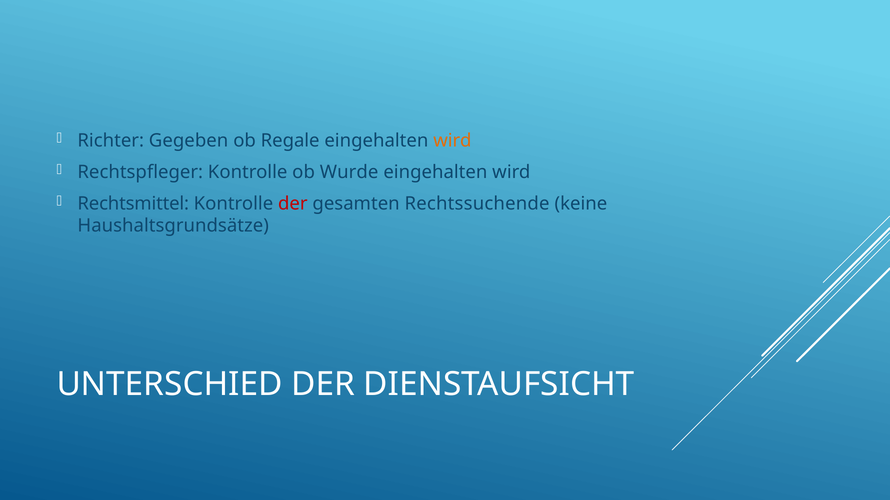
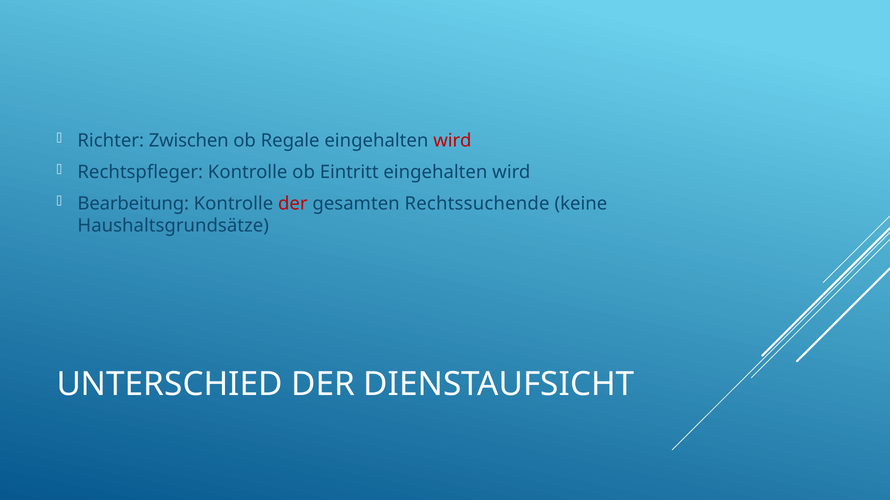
Gegeben: Gegeben -> Zwischen (189, 141)
wird colour: orange -> red (452, 141)
Wurde: Wurde -> Eintritt (349, 172)
Rechtsmittel: Rechtsmittel -> Bearbeitung (133, 204)
